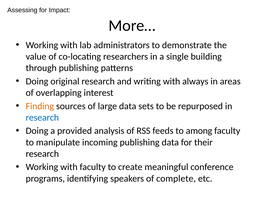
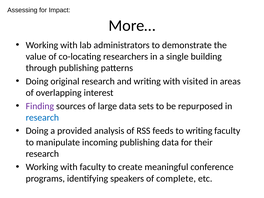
always: always -> visited (195, 81)
Finding colour: orange -> purple (40, 106)
to among: among -> writing (199, 131)
